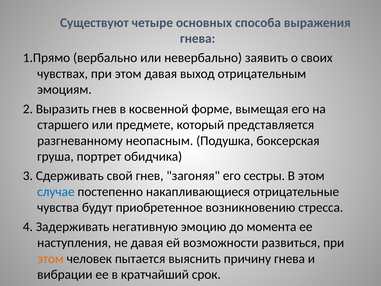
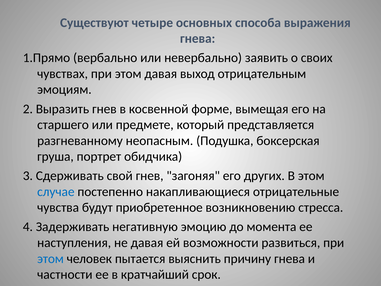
сестры: сестры -> других (264, 176)
этом colour: orange -> blue (50, 258)
вибрации: вибрации -> частности (65, 274)
